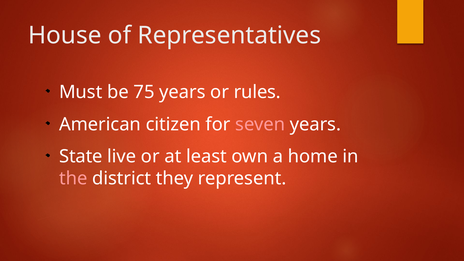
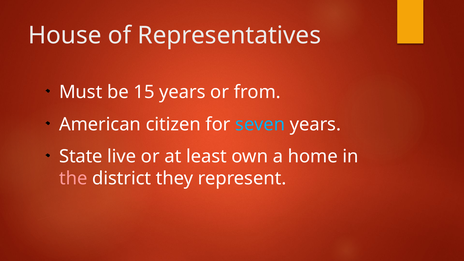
75: 75 -> 15 (144, 92)
rules: rules -> from (257, 92)
seven colour: pink -> light blue (260, 124)
